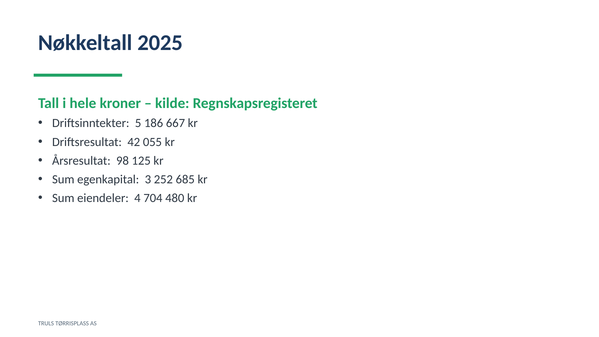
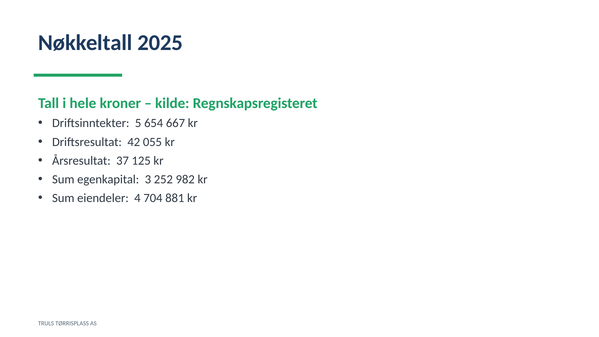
186: 186 -> 654 (154, 123)
98: 98 -> 37 (123, 161)
685: 685 -> 982 (185, 179)
480: 480 -> 881 (175, 198)
